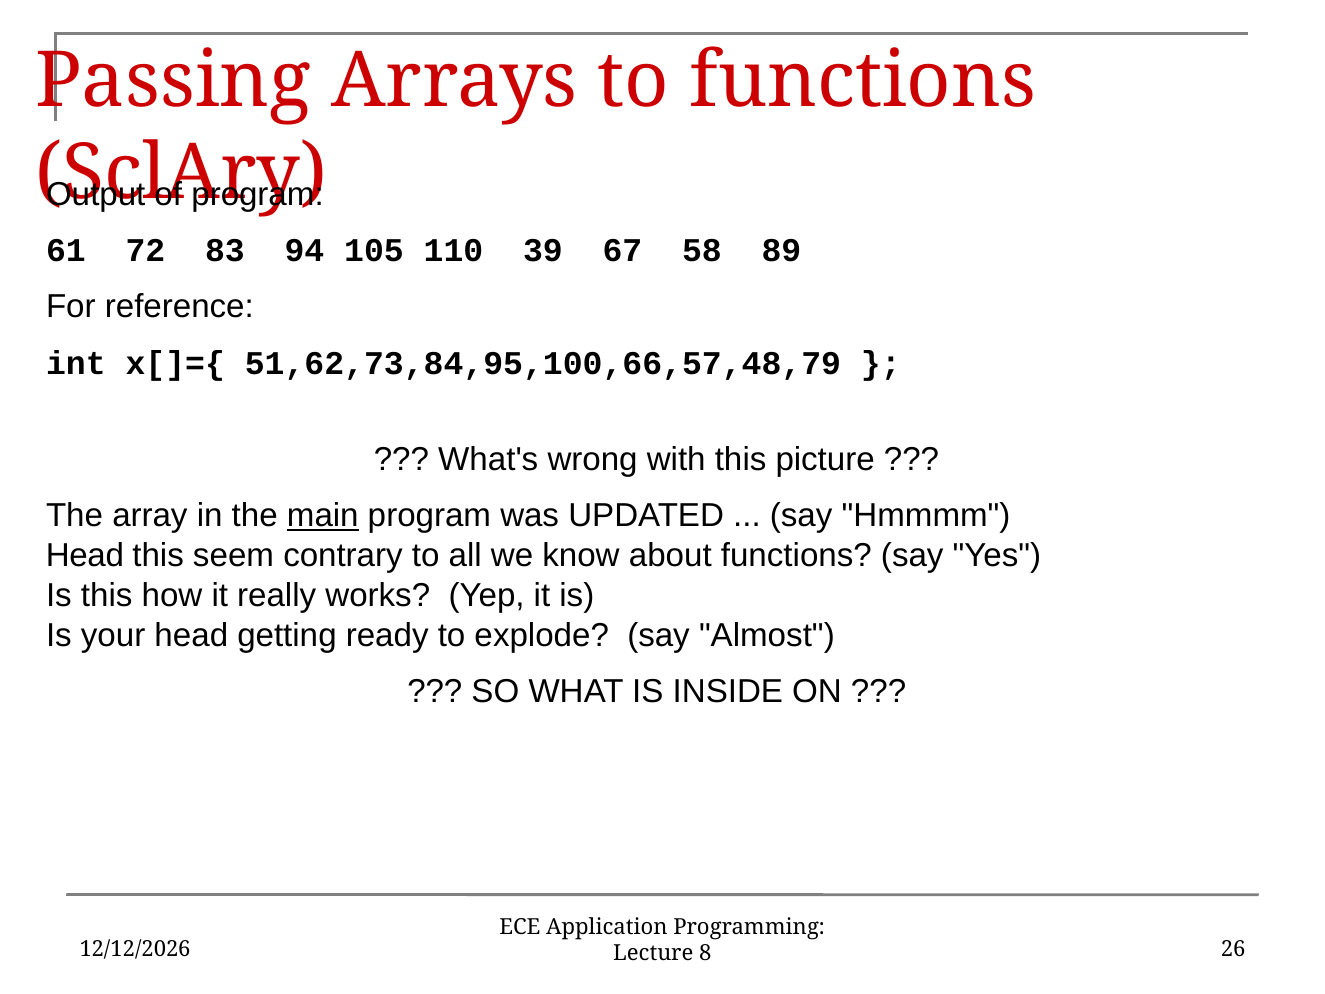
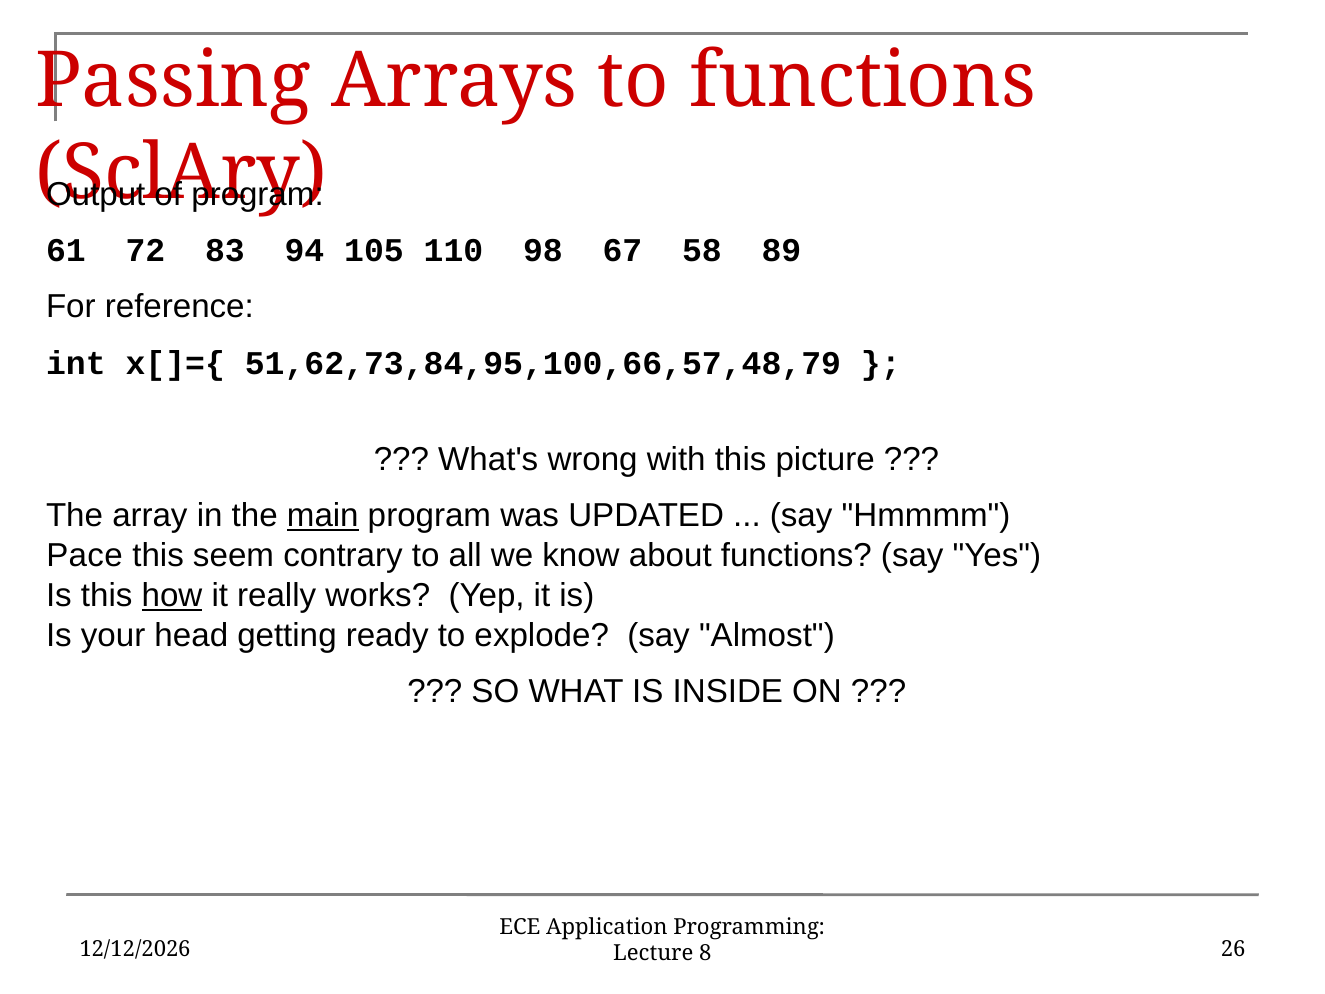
39: 39 -> 98 (543, 251)
Head: Head -> Pace (85, 555)
how underline: none -> present (172, 595)
